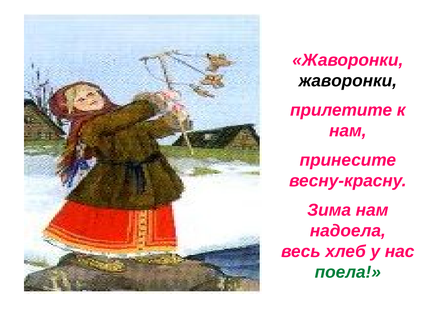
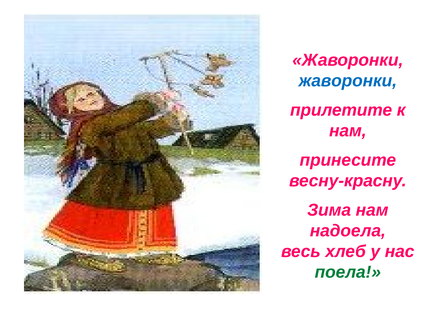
жаворонки colour: black -> blue (348, 81)
